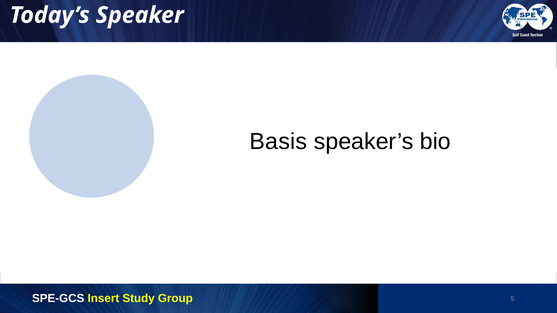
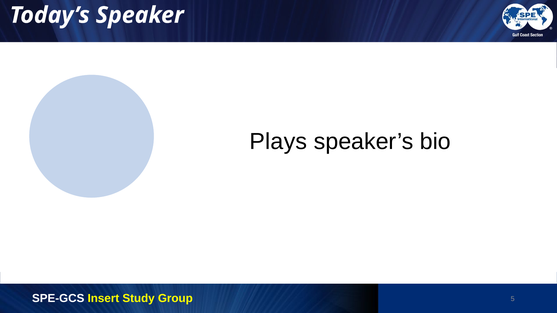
Basis: Basis -> Plays (278, 142)
